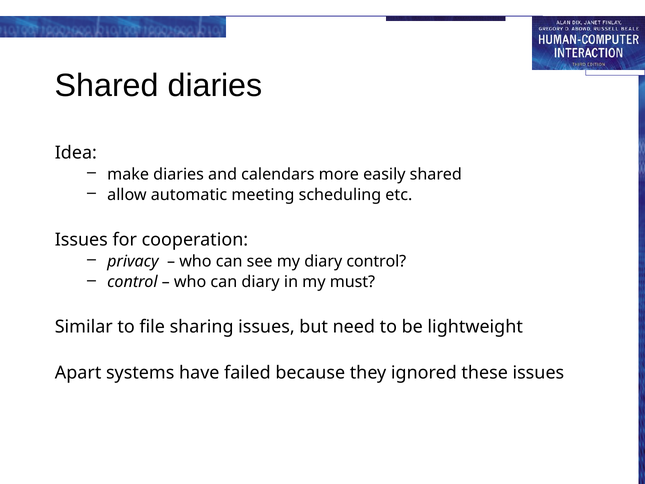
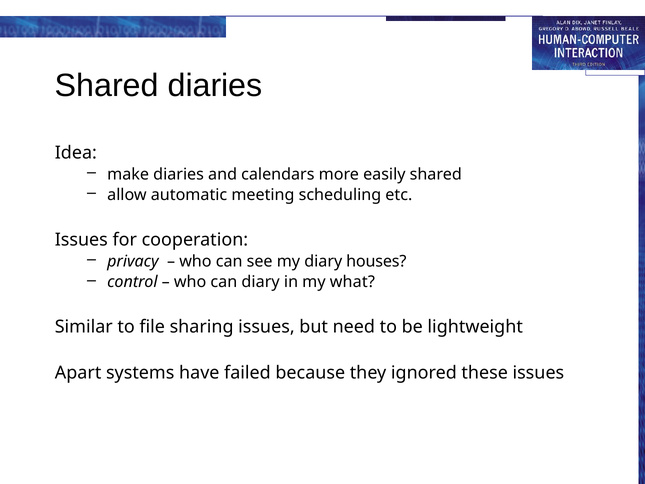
diary control: control -> houses (376, 261)
must: must -> what (352, 282)
